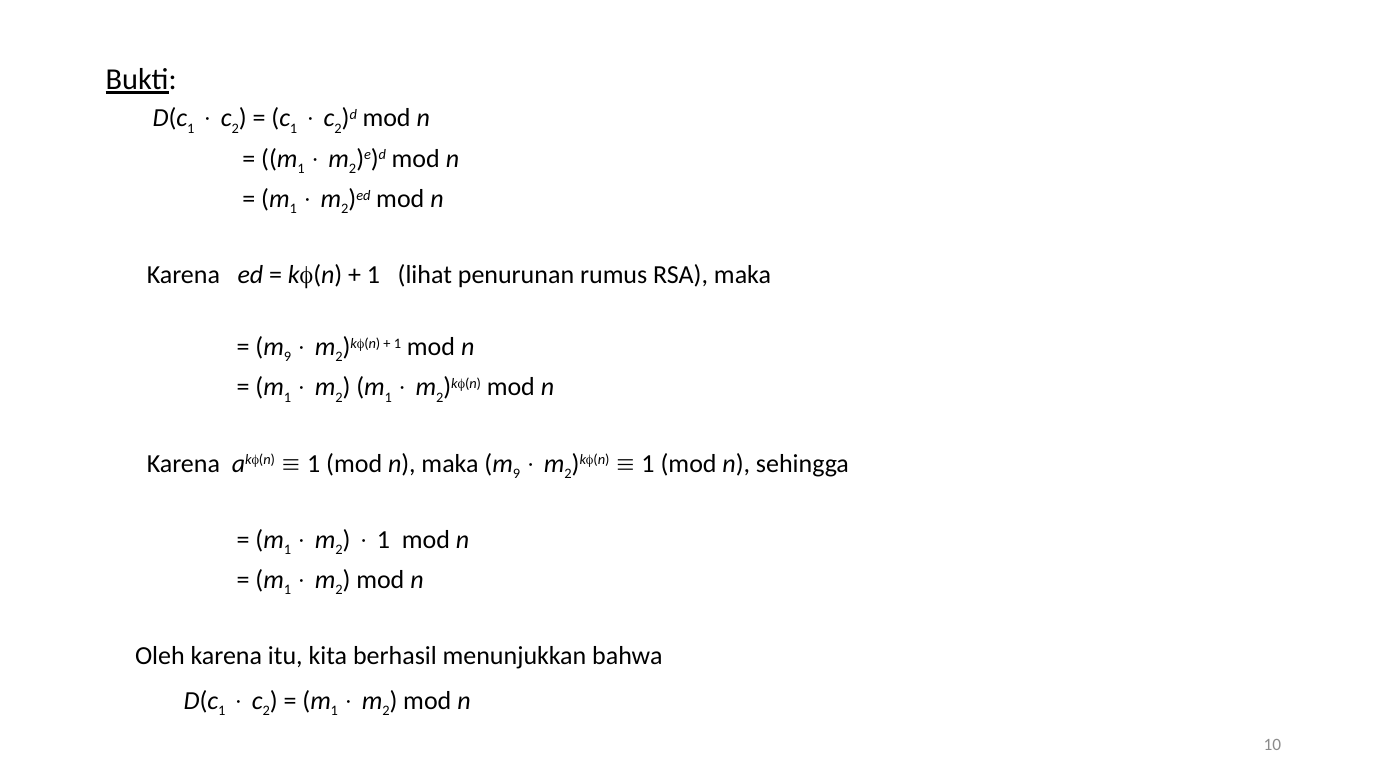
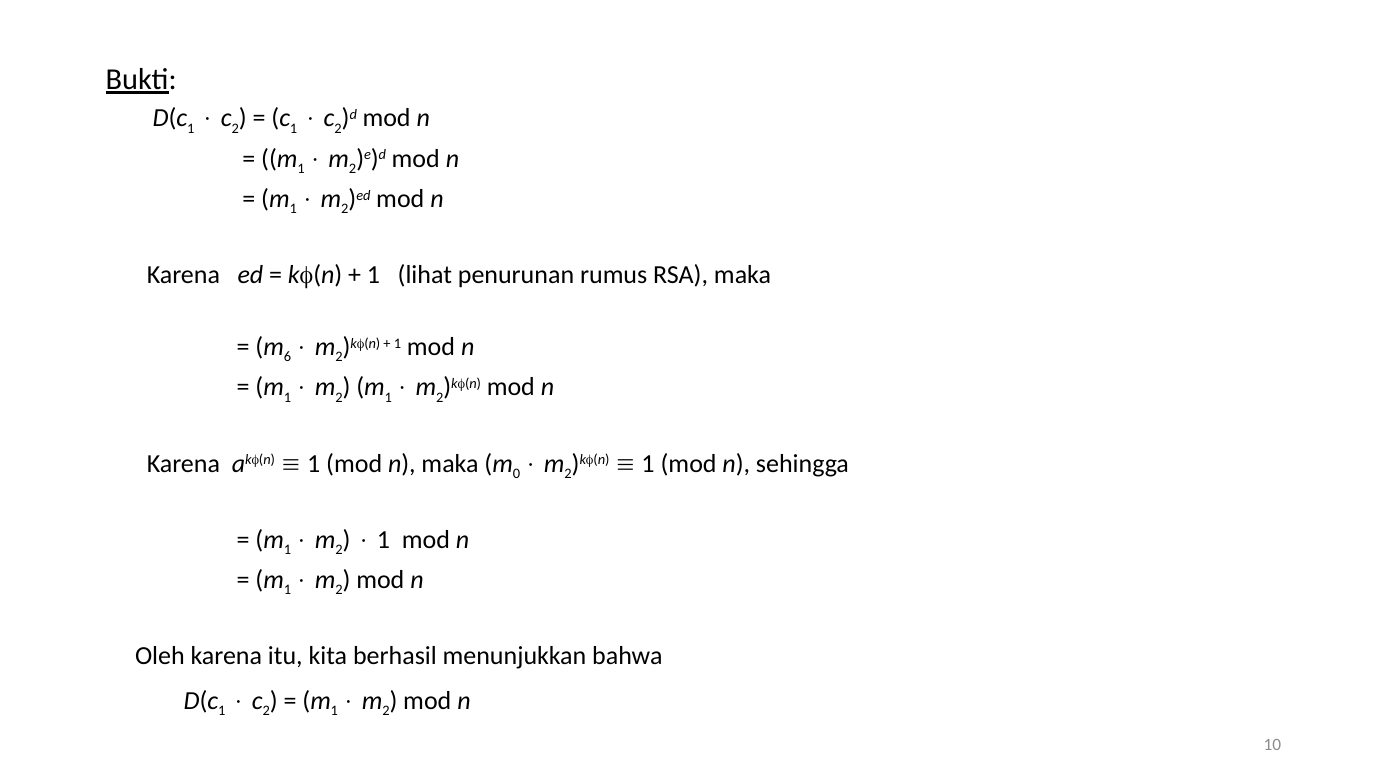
9: 9 -> 6 (287, 357)
9: 9 -> 0 (517, 474)
